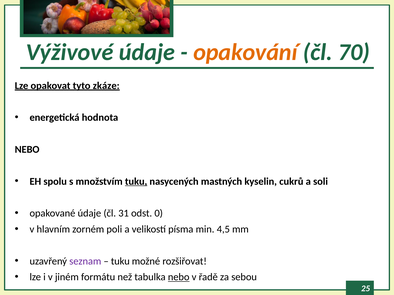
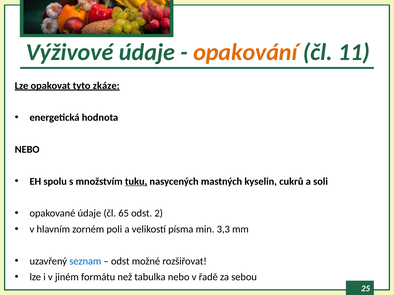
70: 70 -> 11 (354, 52)
31: 31 -> 65 (124, 214)
0: 0 -> 2 (159, 214)
4,5: 4,5 -> 3,3 (223, 230)
seznam colour: purple -> blue (85, 262)
tuku: tuku -> odst (120, 262)
nebo underline: present -> none (179, 278)
